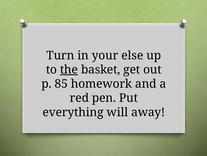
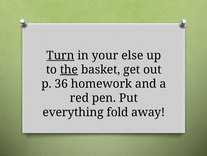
Turn underline: none -> present (60, 55)
85: 85 -> 36 (61, 83)
will: will -> fold (117, 112)
